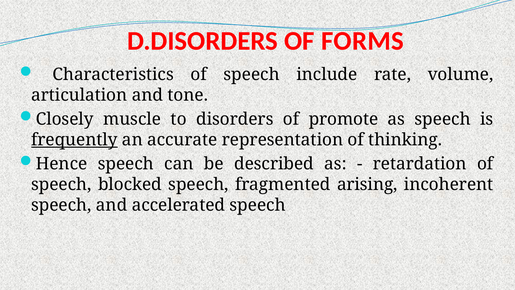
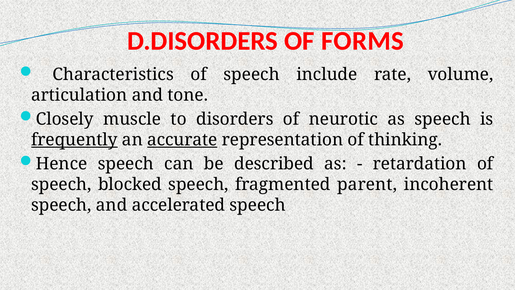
promote: promote -> neurotic (343, 119)
accurate underline: none -> present (182, 140)
arising: arising -> parent (367, 184)
